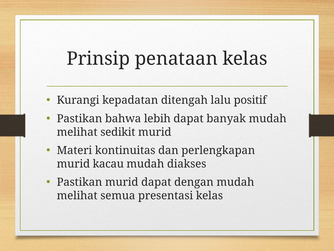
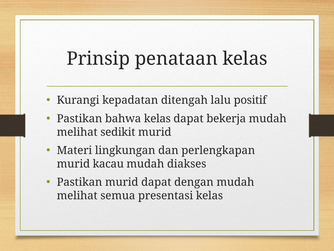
bahwa lebih: lebih -> kelas (157, 118)
banyak: banyak -> bekerja (226, 118)
kontinuitas: kontinuitas -> lingkungan (125, 150)
